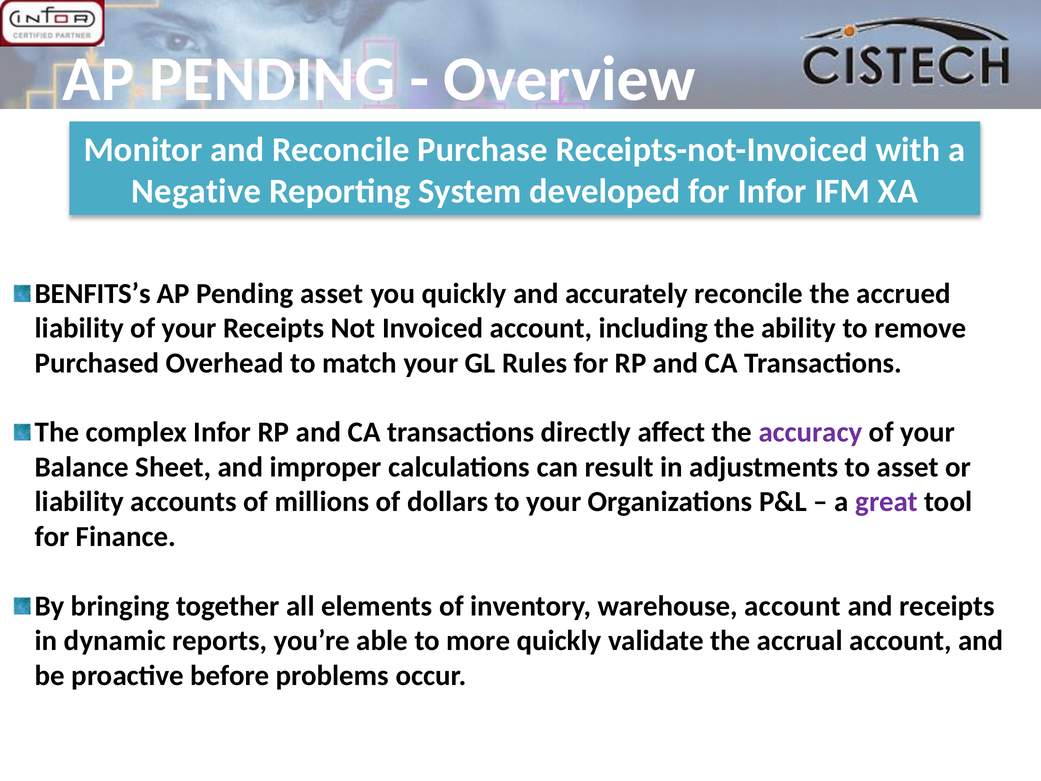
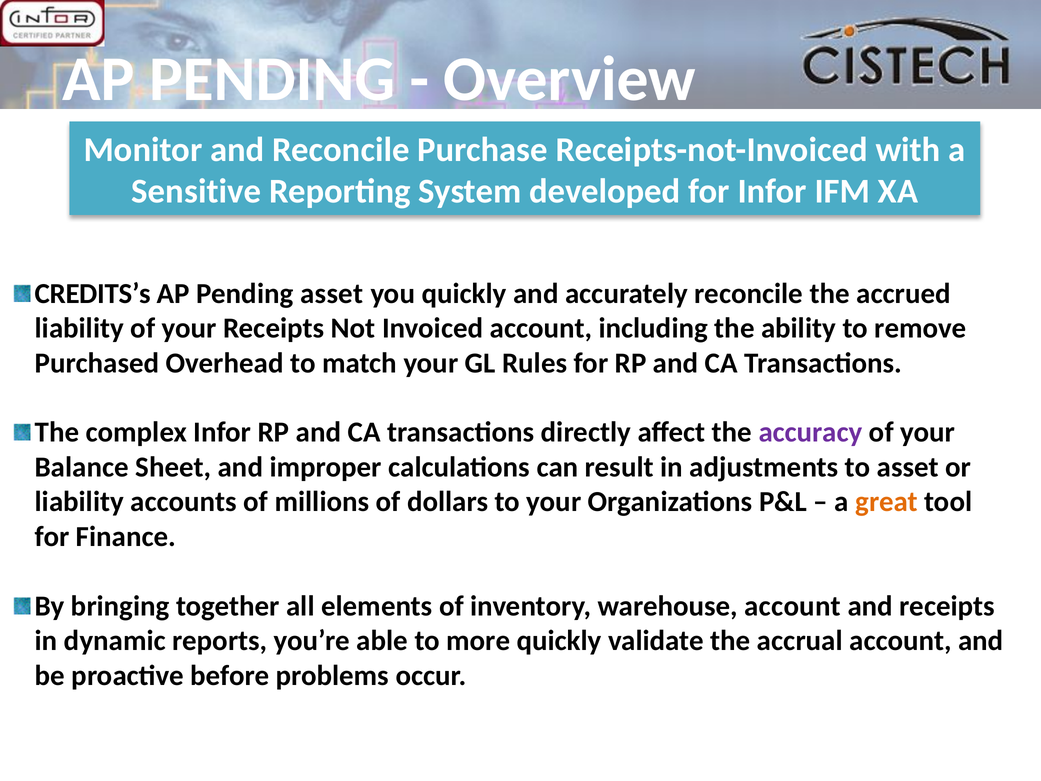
Negative: Negative -> Sensitive (196, 191)
BENFITS’s: BENFITS’s -> CREDITS’s (93, 293)
great colour: purple -> orange (887, 502)
